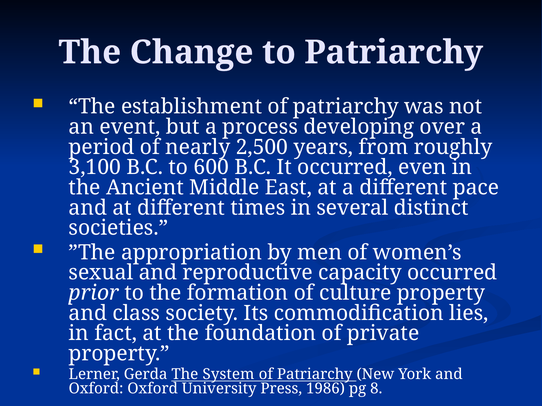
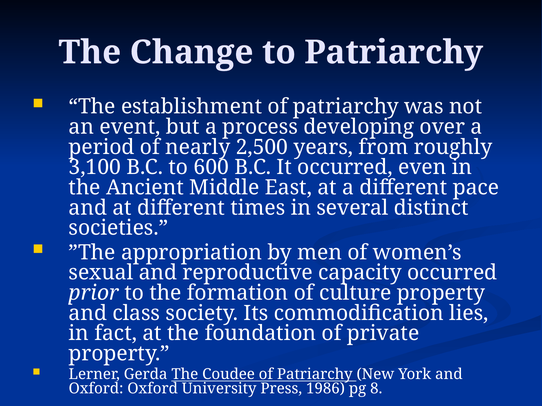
System: System -> Coudee (229, 375)
